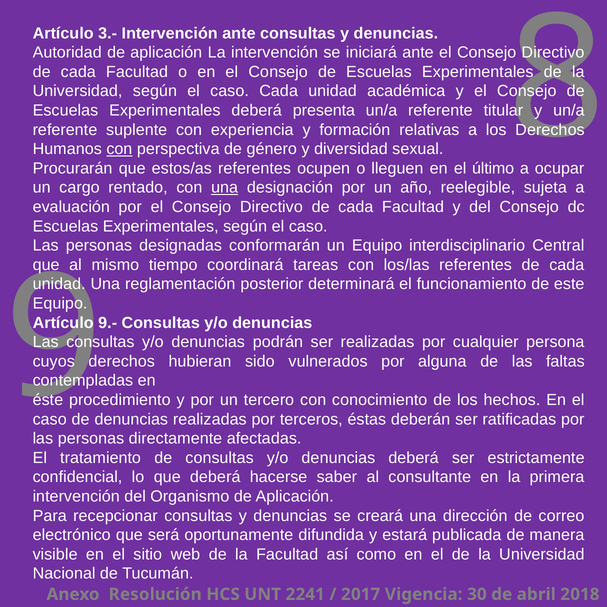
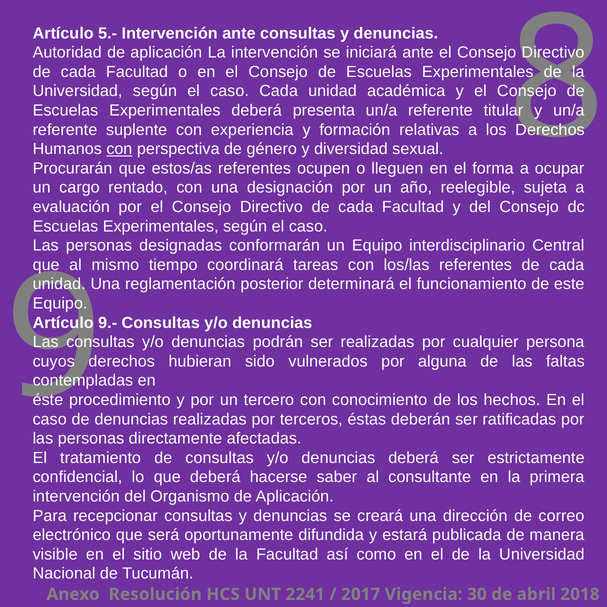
3.-: 3.- -> 5.- (108, 33)
último: último -> forma (493, 168)
una underline: present -> none (225, 188)
